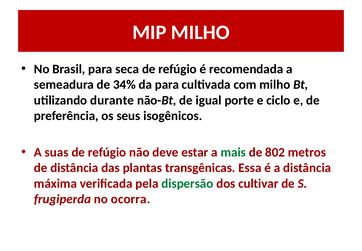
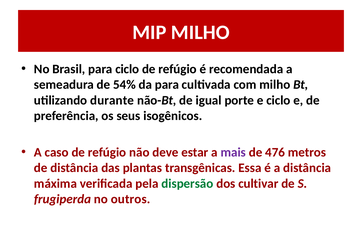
para seca: seca -> ciclo (127, 69)
34%: 34% -> 54% (124, 84)
suas: suas -> caso (57, 152)
mais colour: green -> purple (233, 152)
802: 802 -> 476 (275, 152)
ocorra: ocorra -> outros (131, 199)
